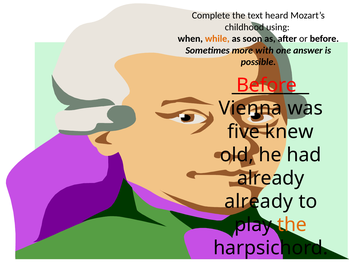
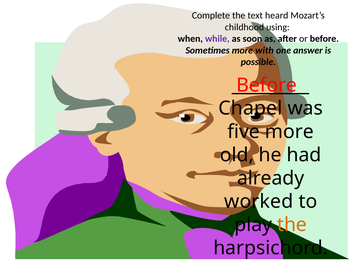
while colour: orange -> purple (217, 39)
Vienna: Vienna -> Chapel (250, 108)
five knew: knew -> more (289, 131)
already: already -> worked (259, 201)
